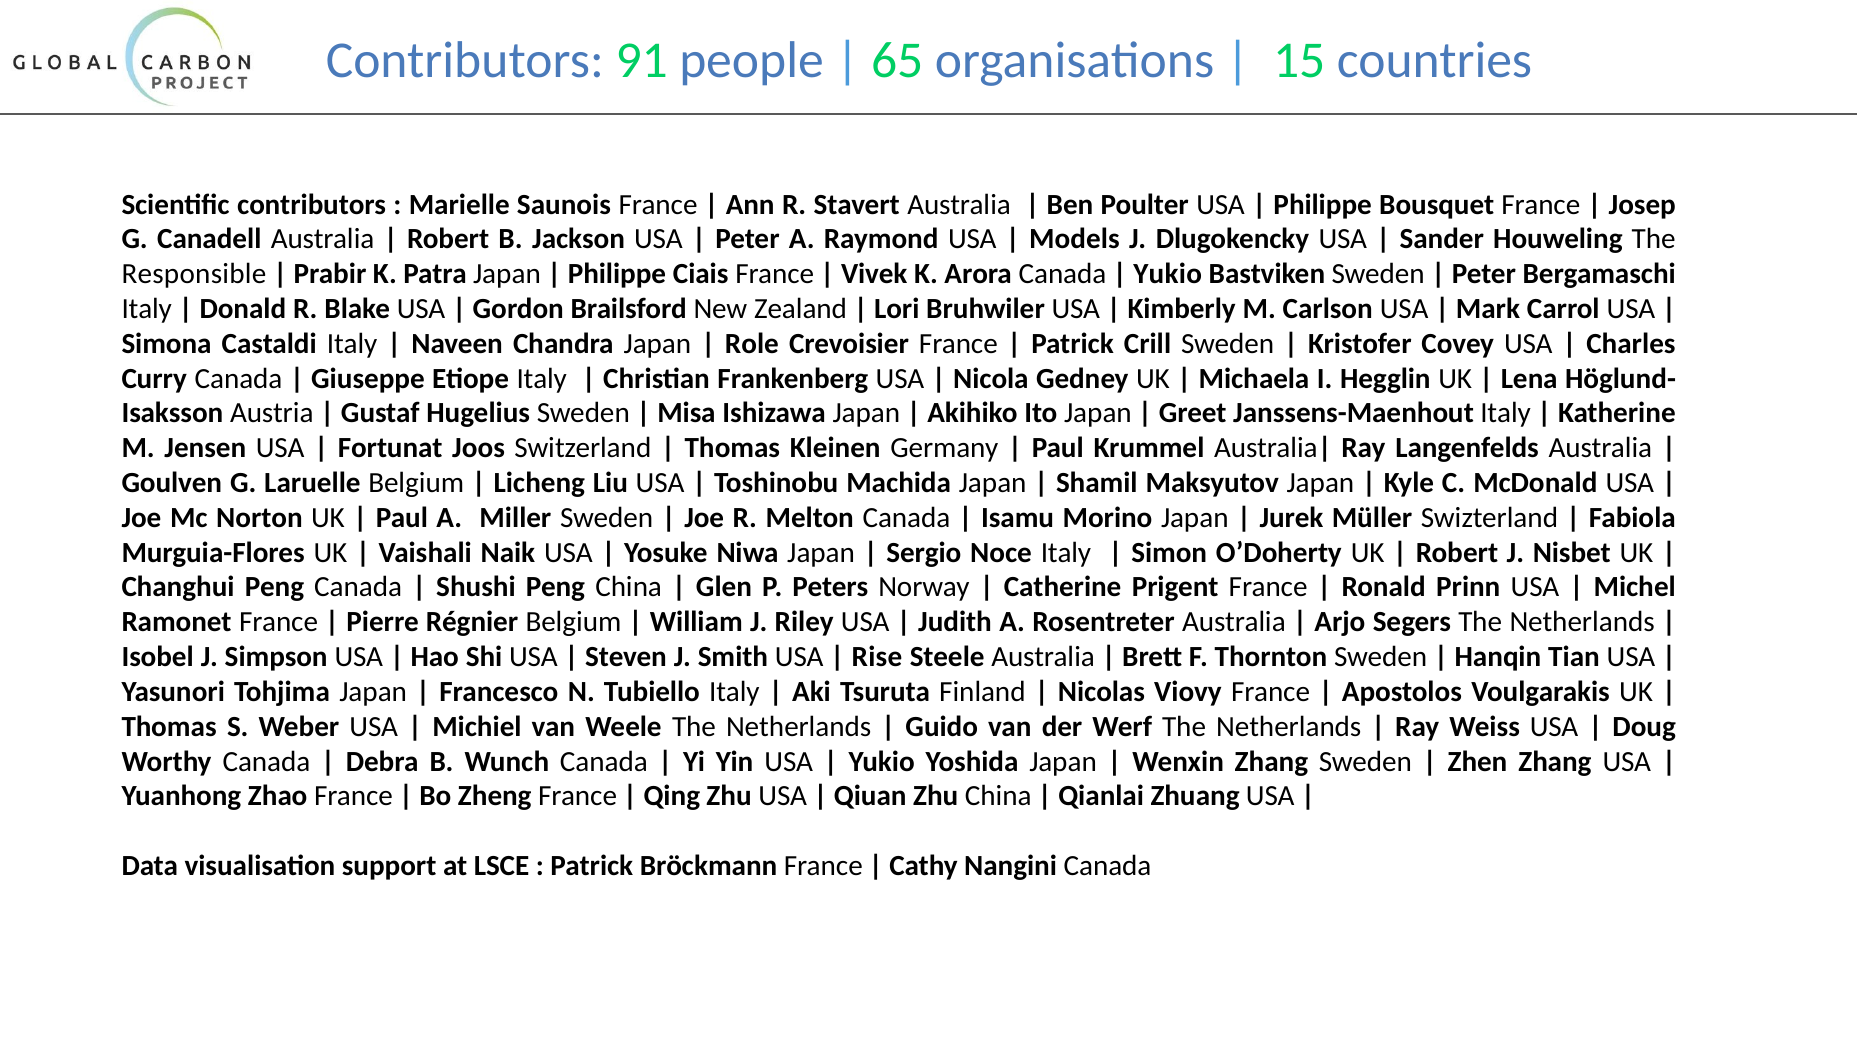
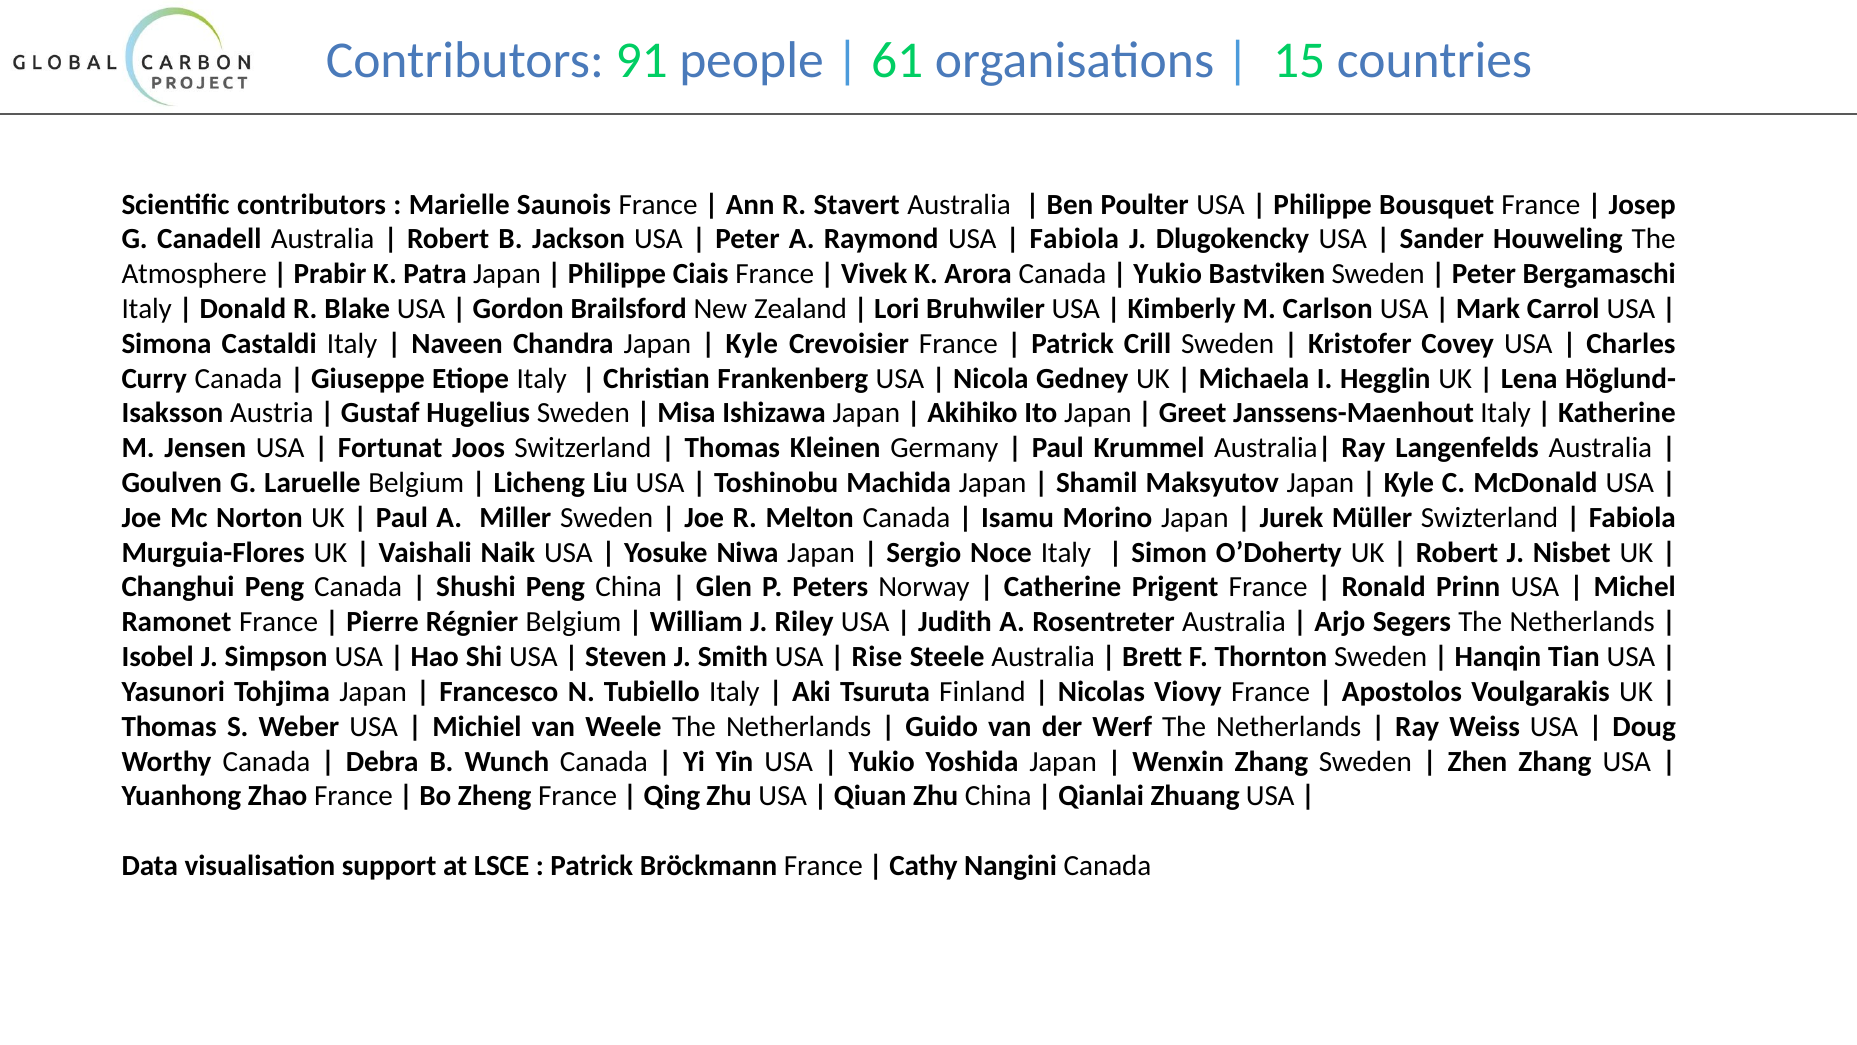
65: 65 -> 61 (897, 60)
Models: Models -> Fabiola (1074, 239)
Responsible: Responsible -> Atmosphere (194, 274)
Role: Role -> Kyle (752, 343)
